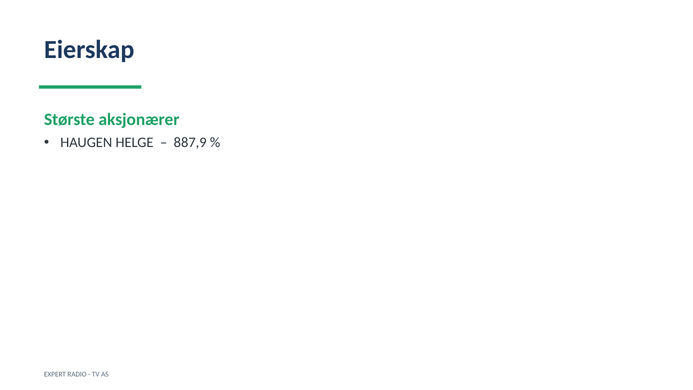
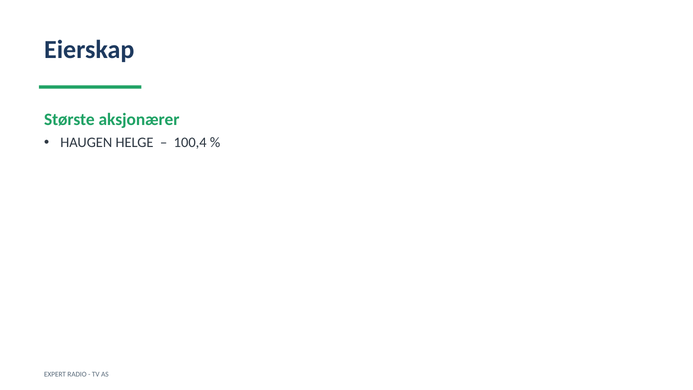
887,9: 887,9 -> 100,4 (190, 143)
